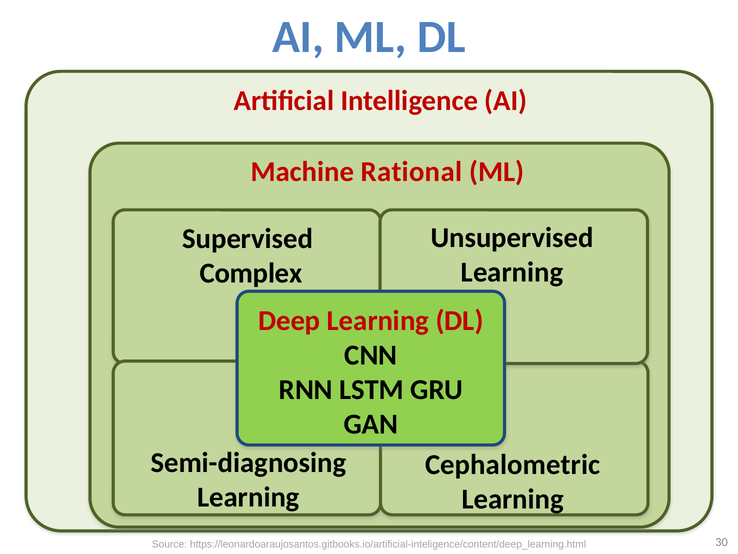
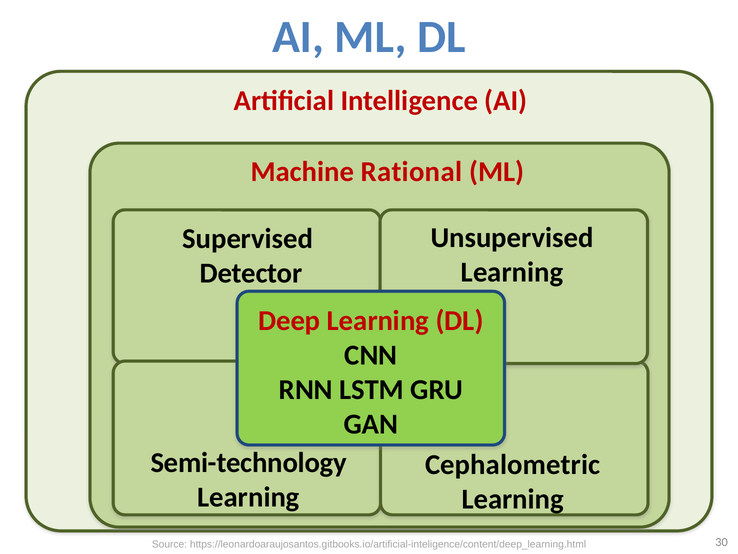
Complex: Complex -> Detector (251, 273)
Semi-diagnosing: Semi-diagnosing -> Semi-technology (249, 462)
